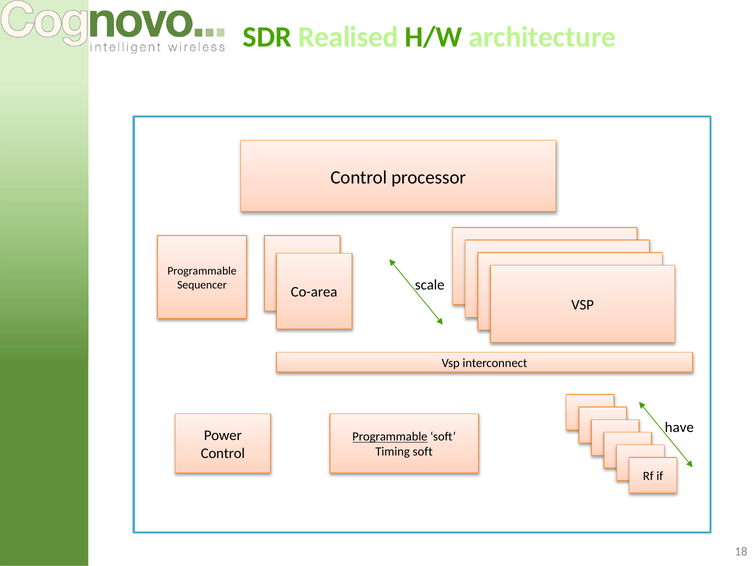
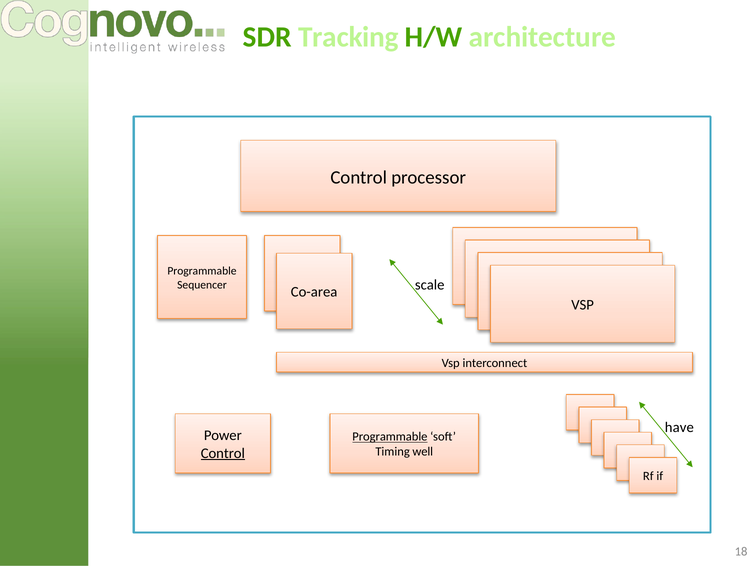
Realised: Realised -> Tracking (348, 37)
Timing soft: soft -> well (423, 452)
Control underline: none -> present (223, 453)
